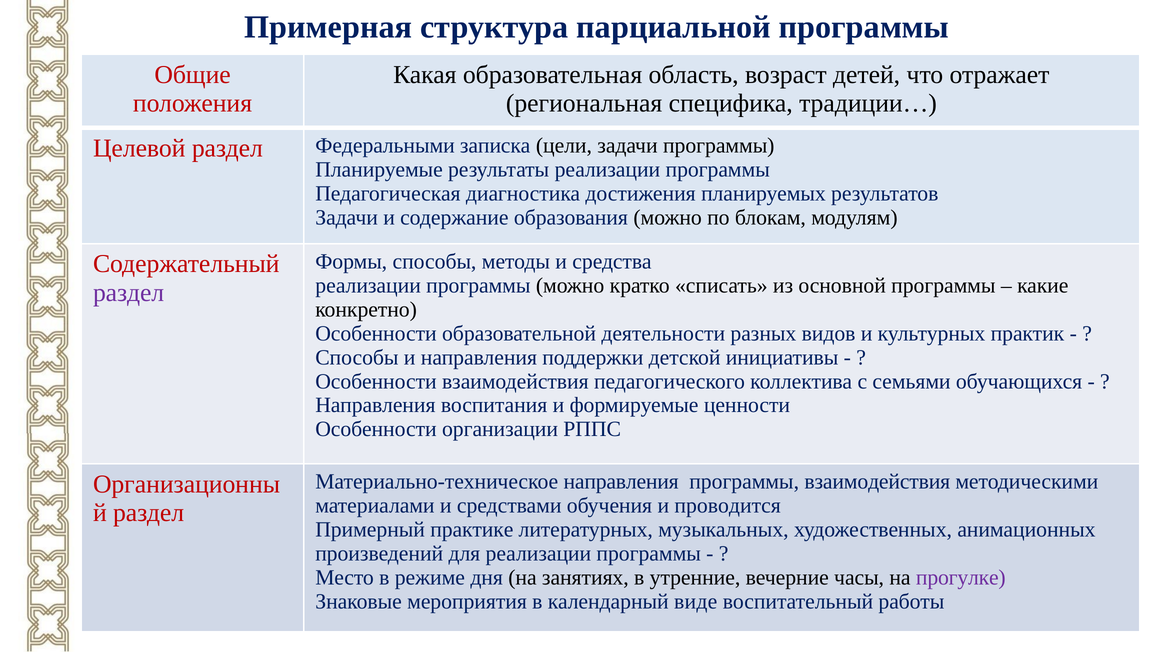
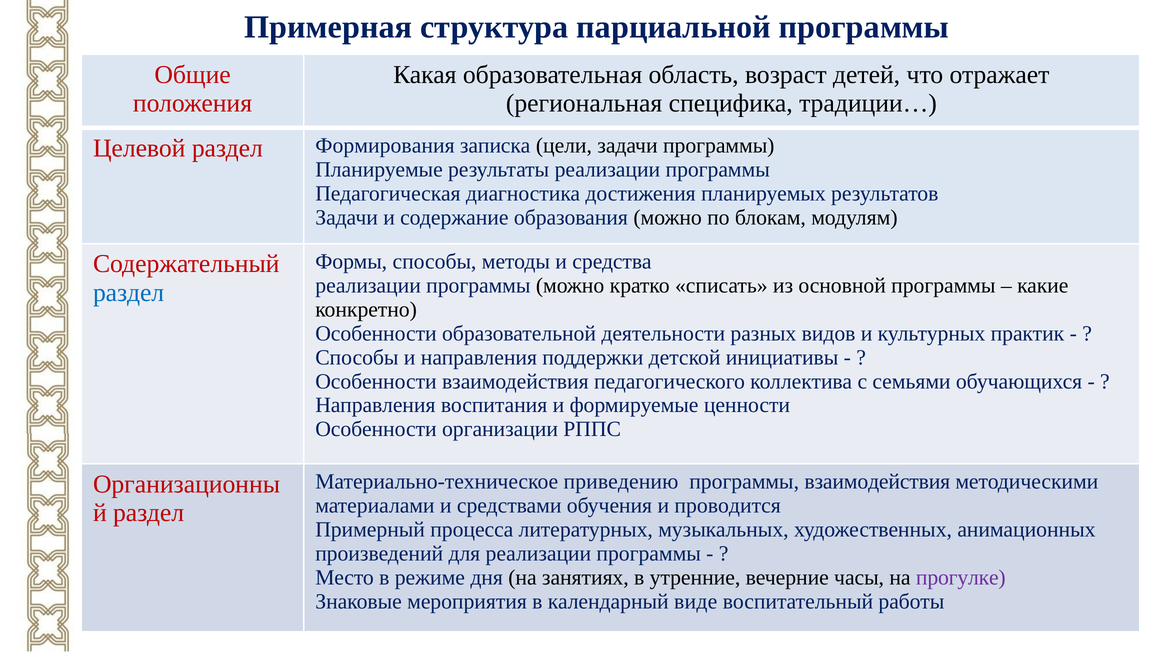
Федеральными: Федеральными -> Формирования (385, 146)
раздел colour: purple -> blue (129, 292)
Материально-техническое направления: направления -> приведению (621, 481)
практике: практике -> процесса (472, 529)
